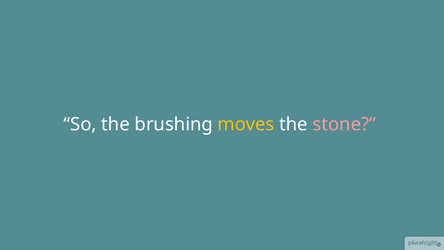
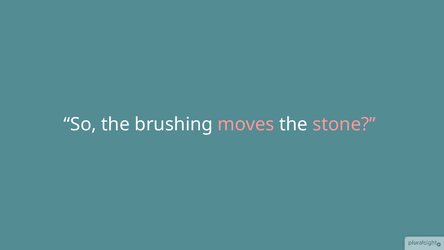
moves colour: yellow -> pink (246, 124)
